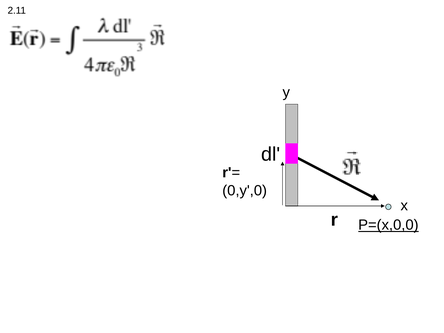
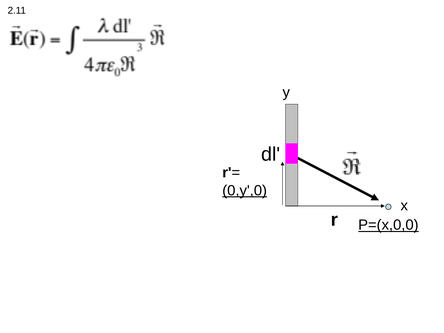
0,y',0 underline: none -> present (245, 190)
